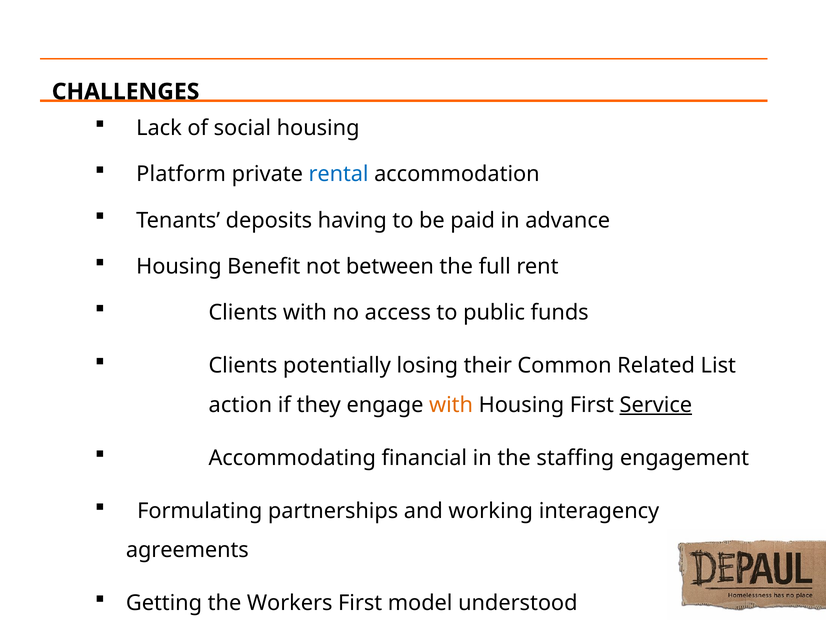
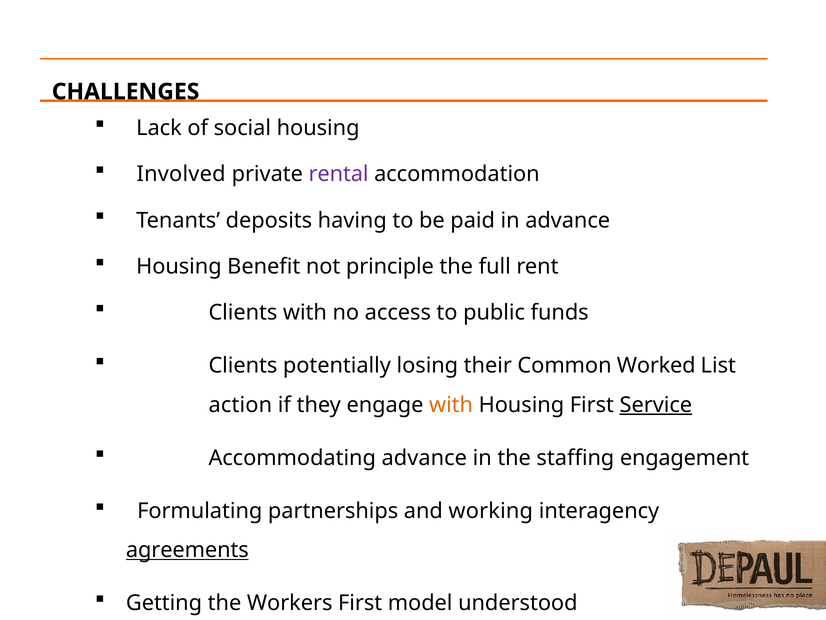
Platform: Platform -> Involved (181, 174)
rental colour: blue -> purple (339, 174)
between: between -> principle (390, 266)
Related: Related -> Worked (656, 365)
Accommodating financial: financial -> advance (424, 458)
agreements underline: none -> present (187, 550)
